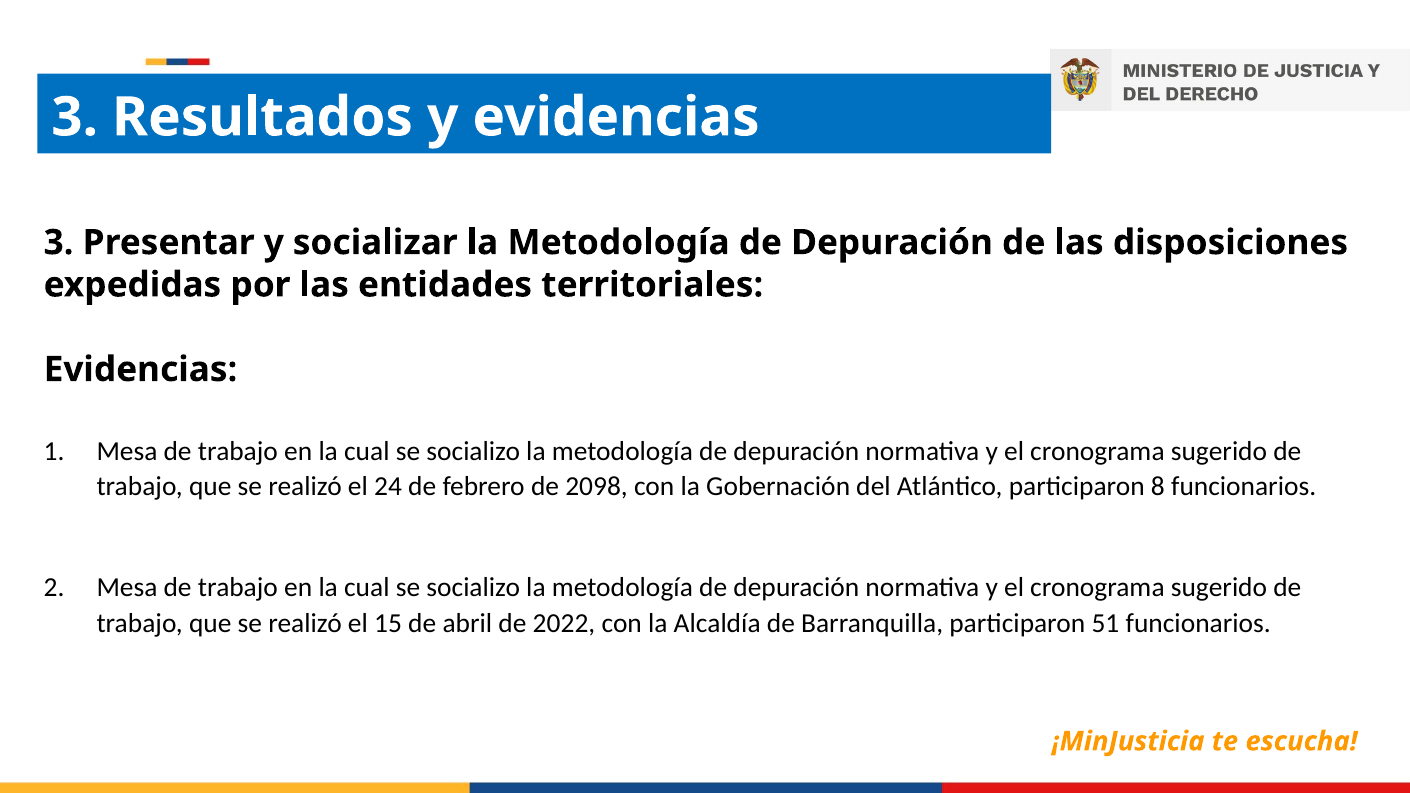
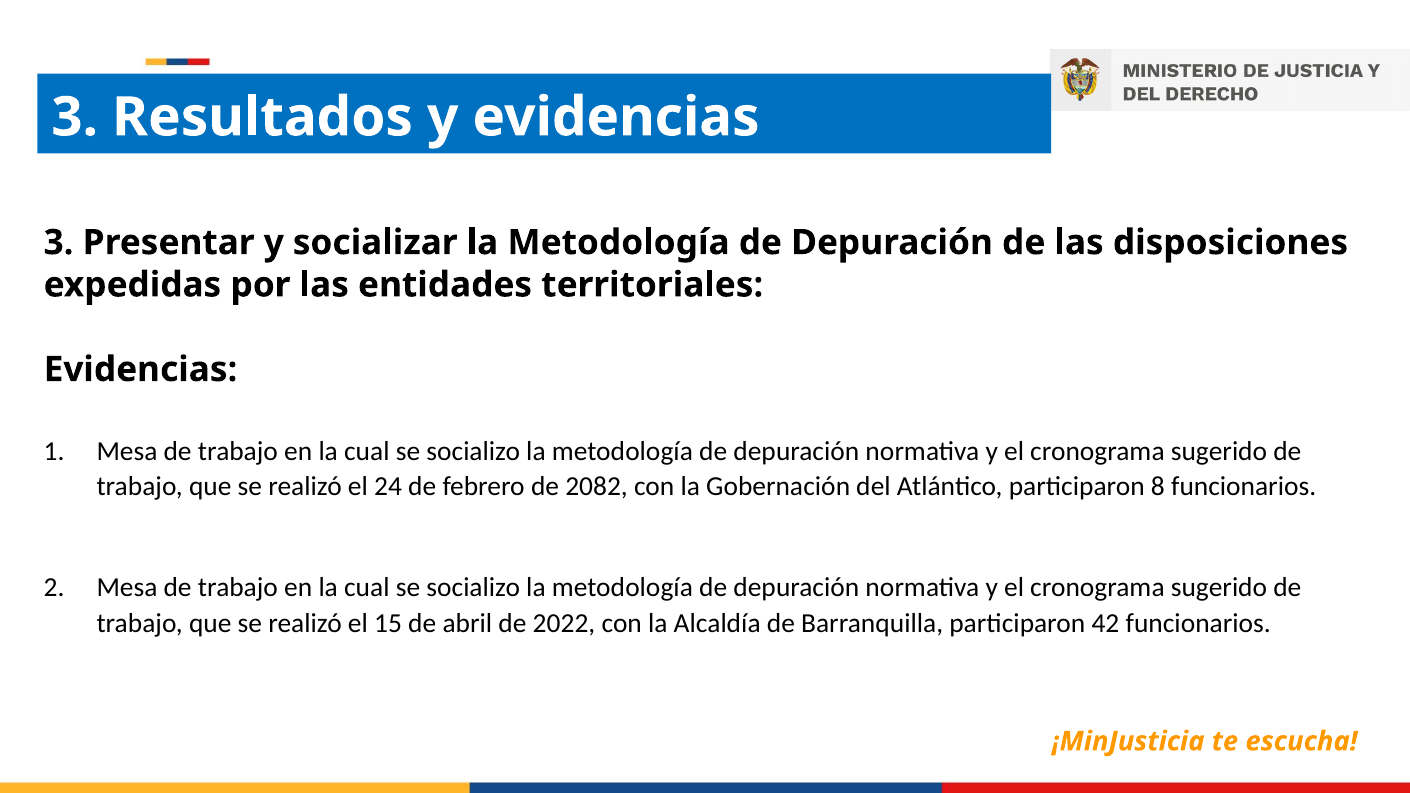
2098: 2098 -> 2082 (597, 486)
51: 51 -> 42 (1105, 623)
